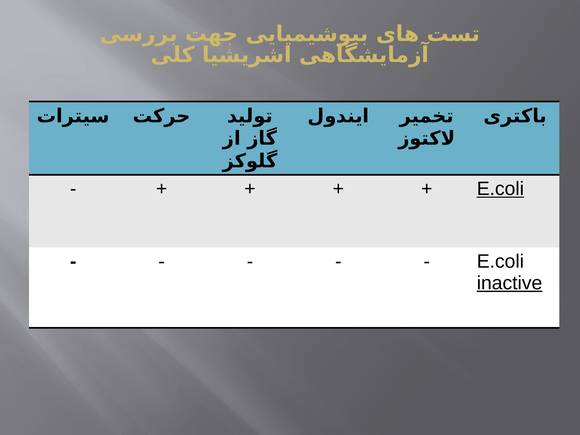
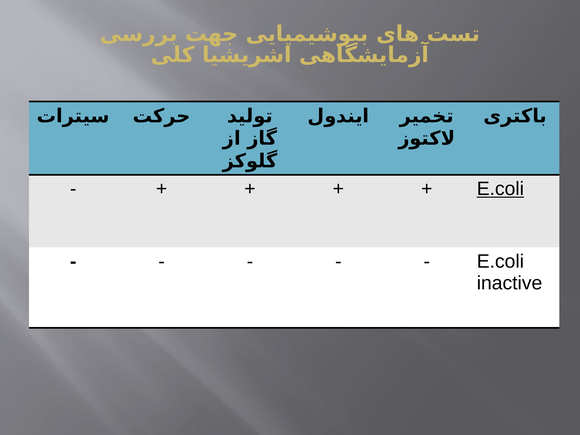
inactive underline: present -> none (510, 283)
